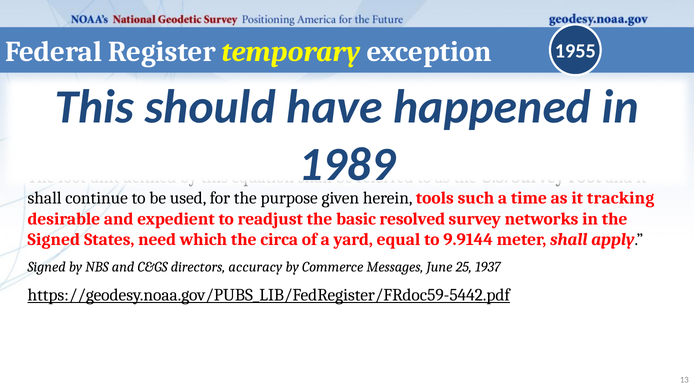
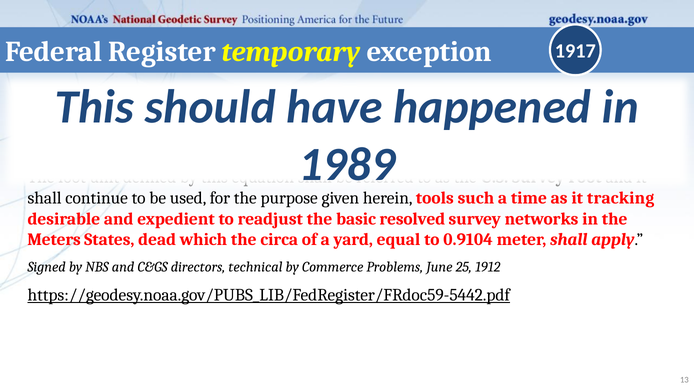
1955: 1955 -> 1917 (575, 51)
Signed: Signed -> Meters (54, 240)
need: need -> dead (157, 240)
9.9144: 9.9144 -> 0.9104 (468, 240)
accuracy: accuracy -> technical (255, 267)
Messages: Messages -> Problems (395, 267)
1937: 1937 -> 1912 (488, 267)
